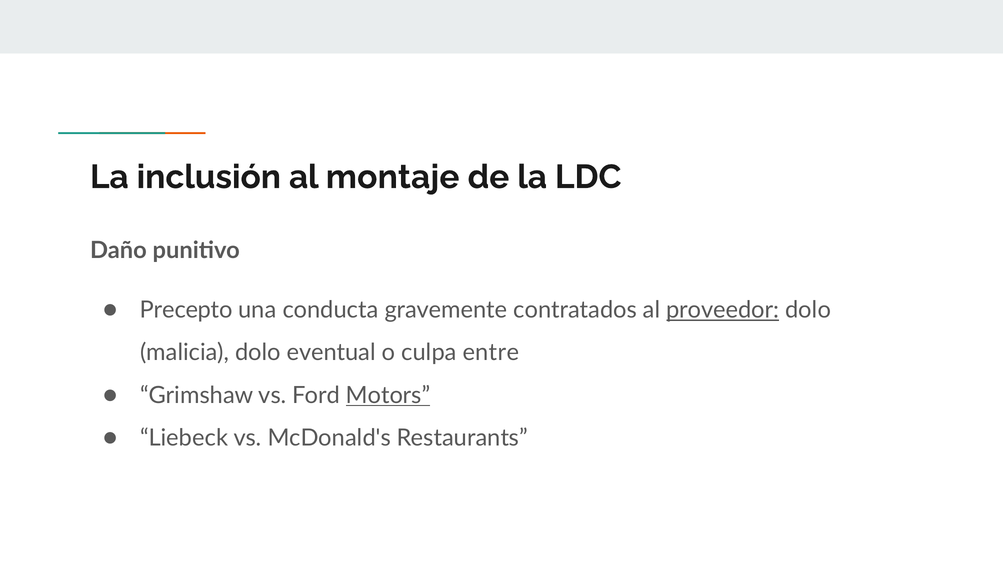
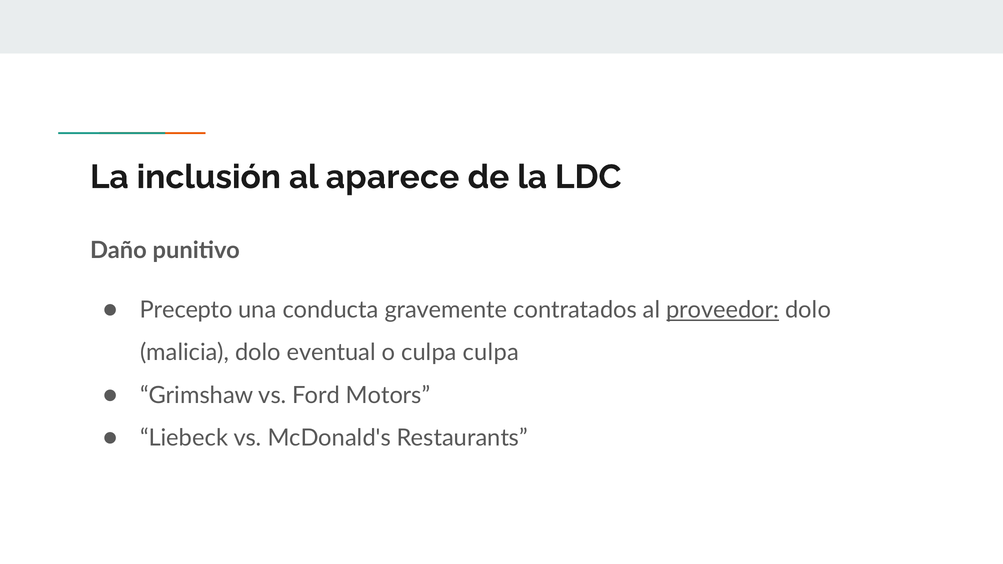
montaje: montaje -> aparece (393, 177)
culpa entre: entre -> culpa (491, 353)
Motors underline: present -> none (388, 395)
